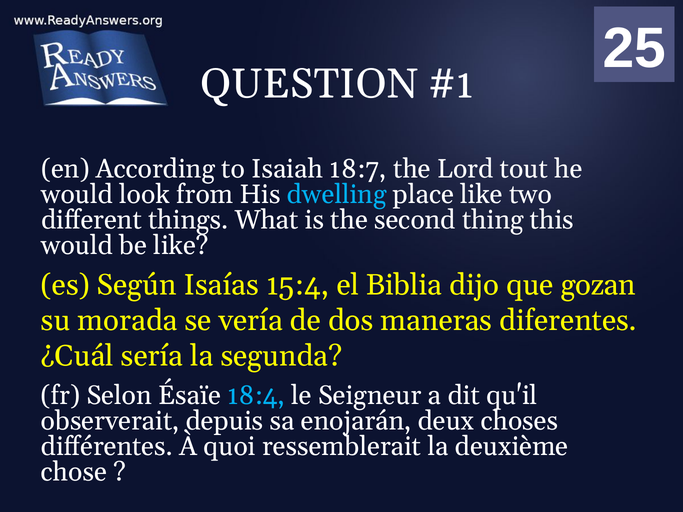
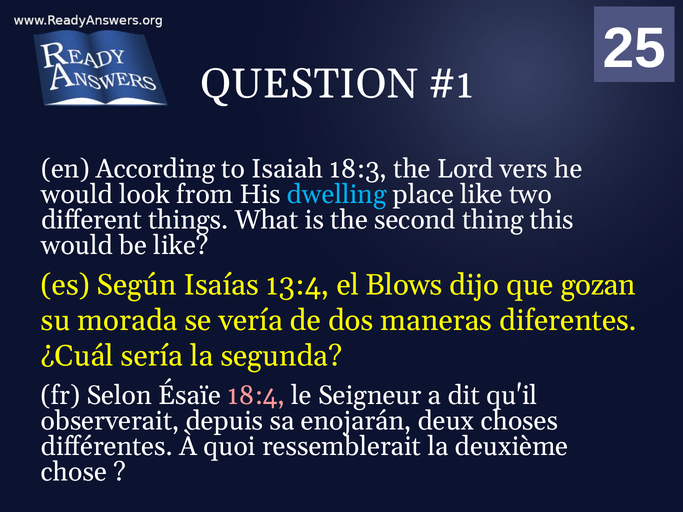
18:7: 18:7 -> 18:3 (358, 169)
tout: tout -> vers (524, 169)
15:4: 15:4 -> 13:4 (298, 285)
Biblia: Biblia -> Blows (404, 285)
18:4 colour: light blue -> pink (256, 396)
